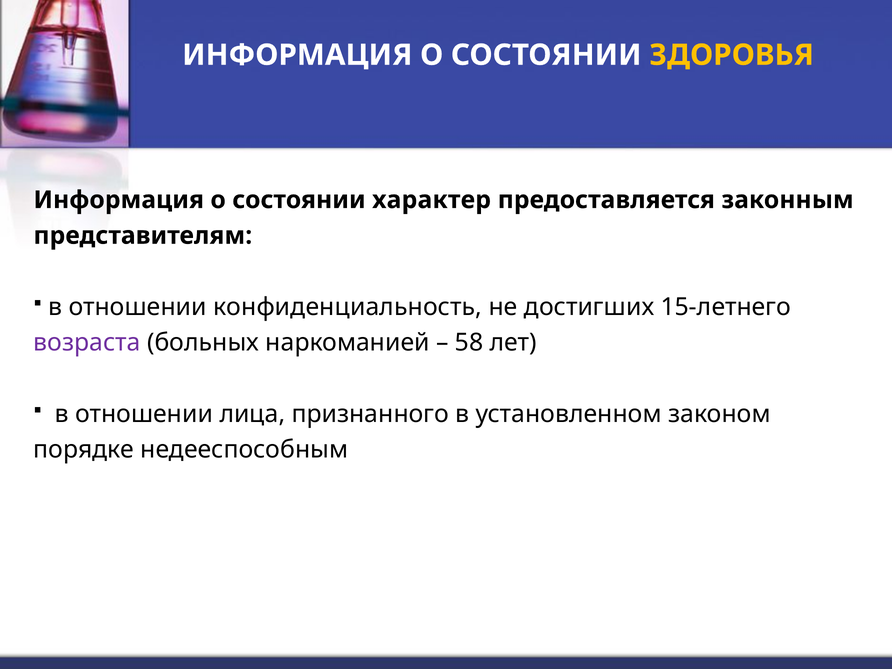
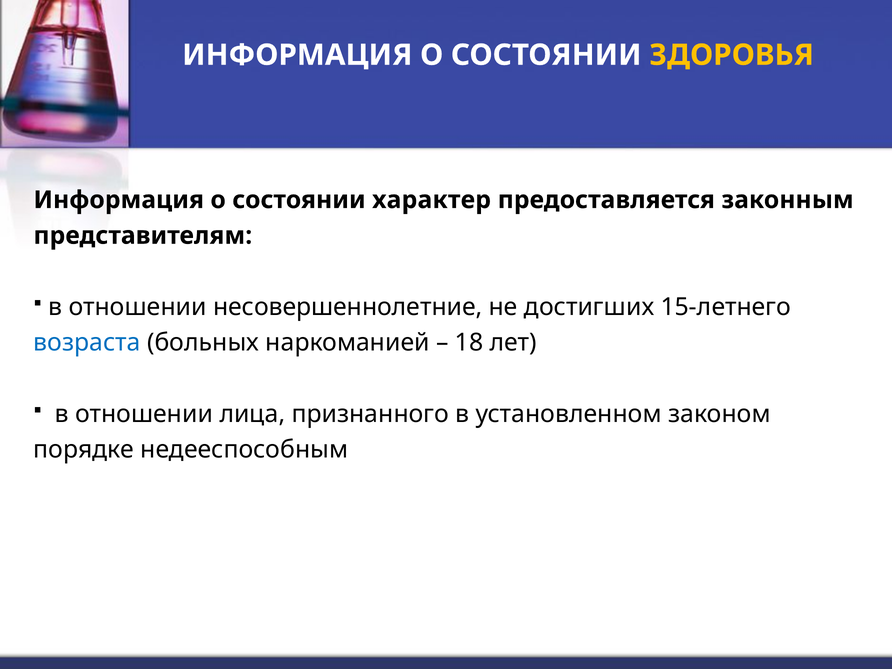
конфиденциальность: конфиденциальность -> несовершеннолетние (348, 307)
возраста colour: purple -> blue (87, 343)
58: 58 -> 18 (469, 343)
